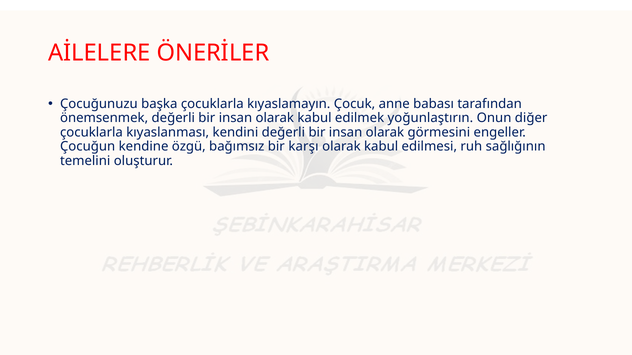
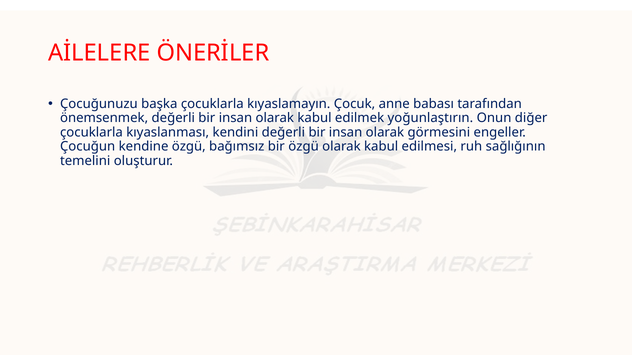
bir karşı: karşı -> özgü (304, 147)
